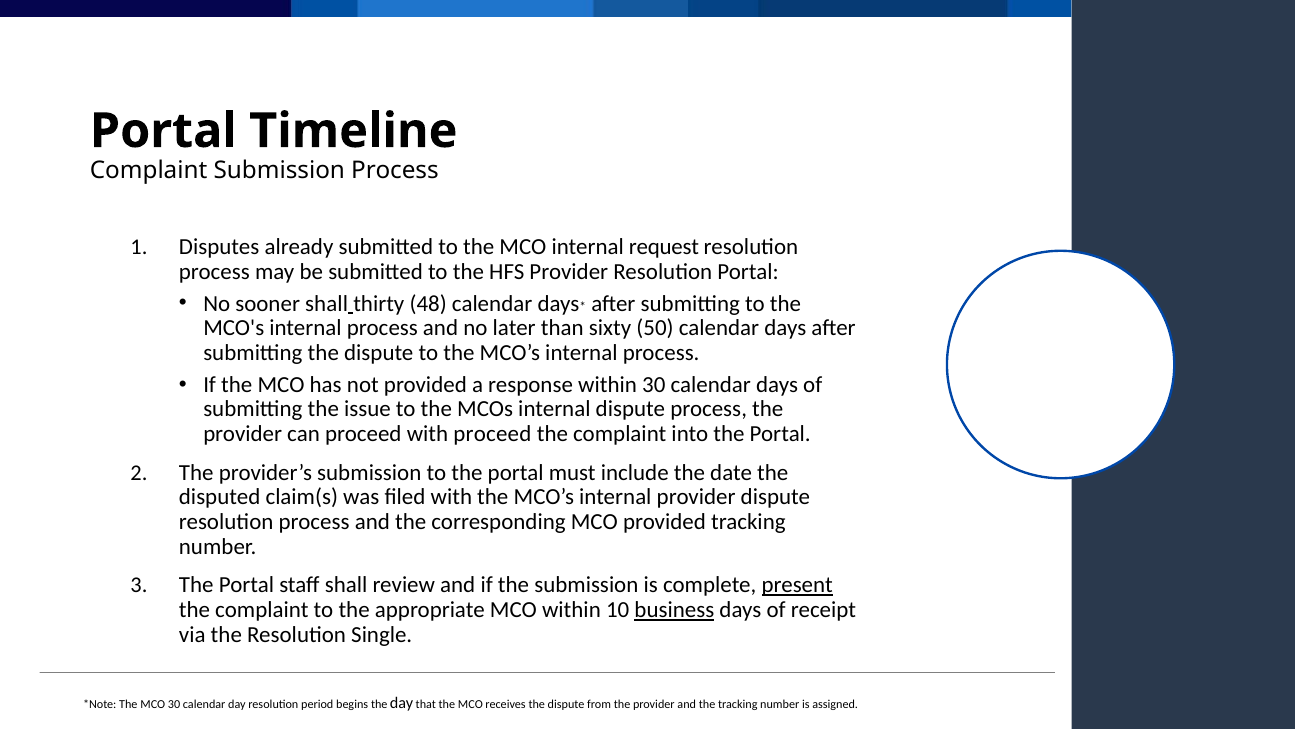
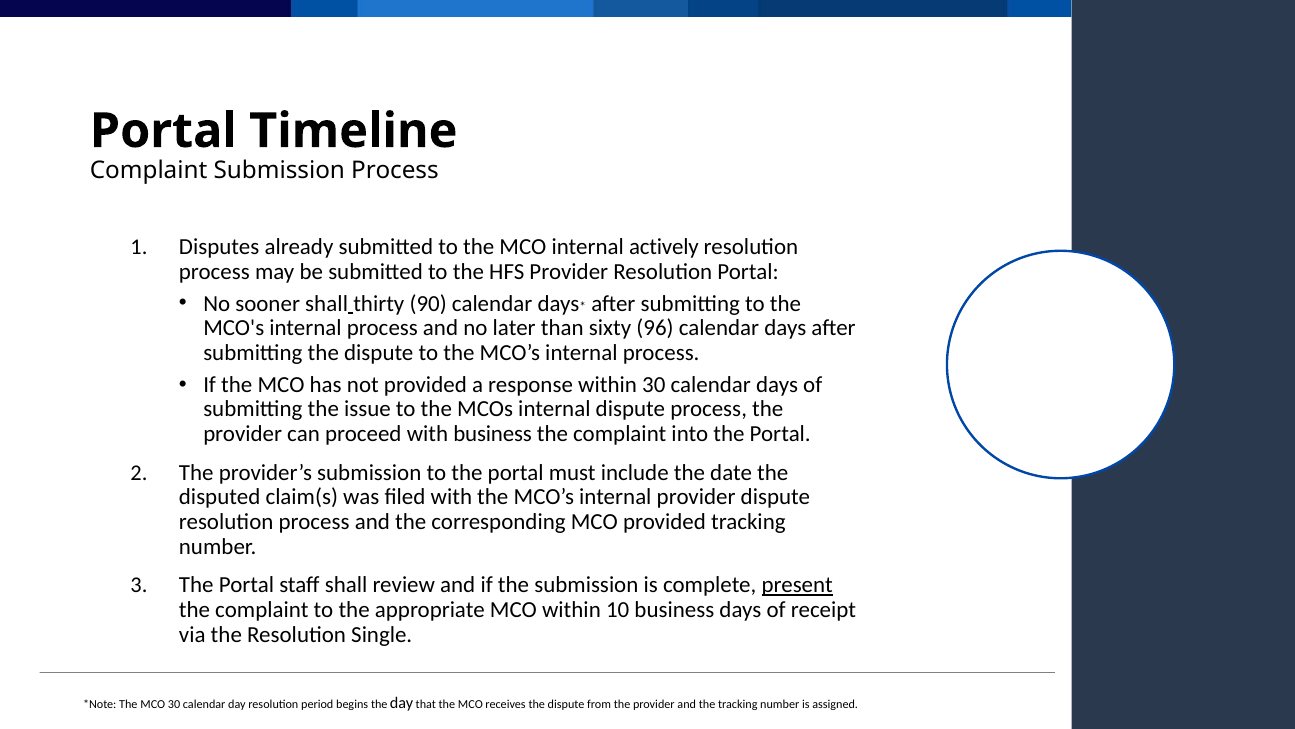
request: request -> actively (664, 247)
48: 48 -> 90 (428, 303)
50: 50 -> 96 (655, 328)
with proceed: proceed -> business (493, 434)
business underline: present -> none (674, 609)
